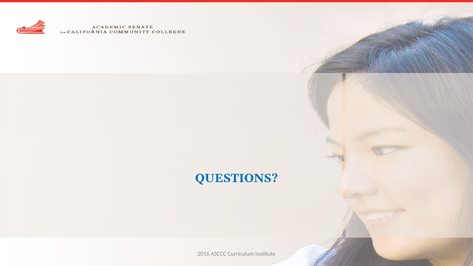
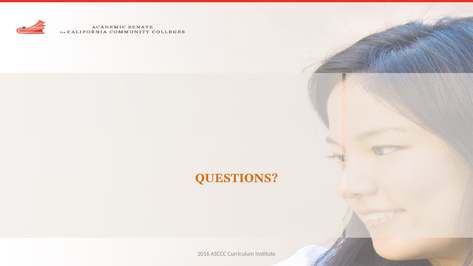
QUESTIONS colour: blue -> orange (237, 178)
